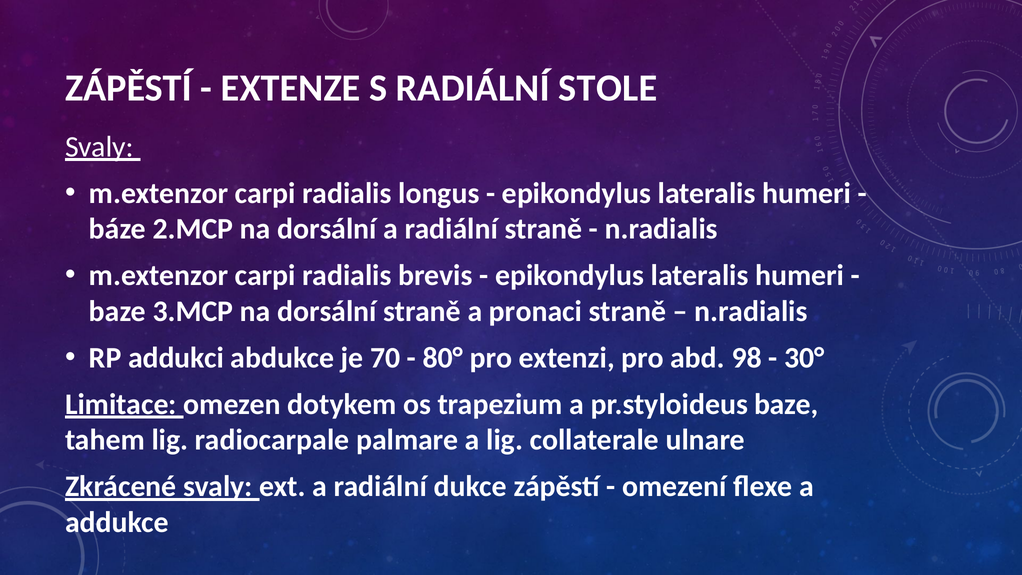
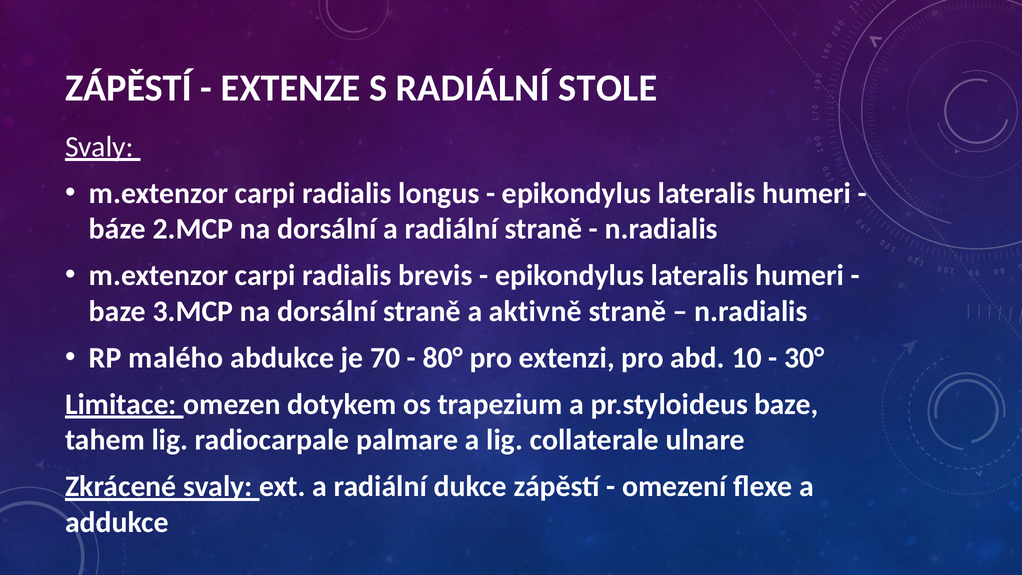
pronaci: pronaci -> aktivně (535, 311)
addukci: addukci -> malého (176, 358)
98: 98 -> 10 (747, 358)
